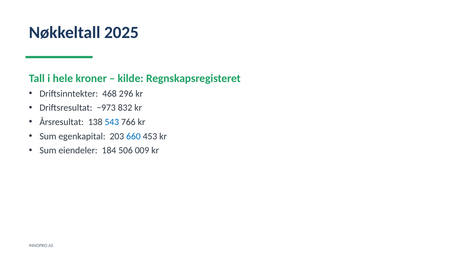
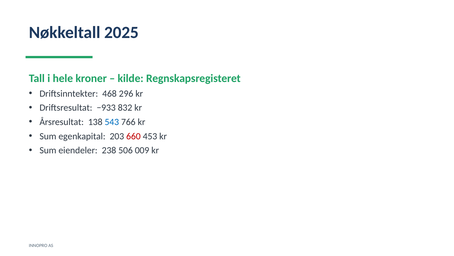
−973: −973 -> −933 (106, 108)
660 colour: blue -> red (133, 136)
184: 184 -> 238 (109, 150)
